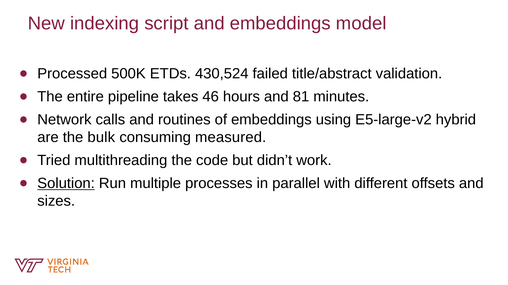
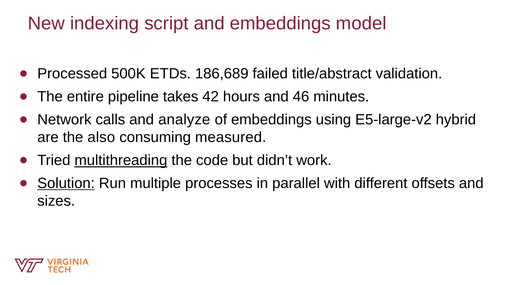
430,524: 430,524 -> 186,689 (222, 74)
46: 46 -> 42 (211, 97)
81: 81 -> 46 (301, 97)
routines: routines -> analyze (184, 120)
bulk: bulk -> also (101, 138)
multithreading underline: none -> present (121, 161)
